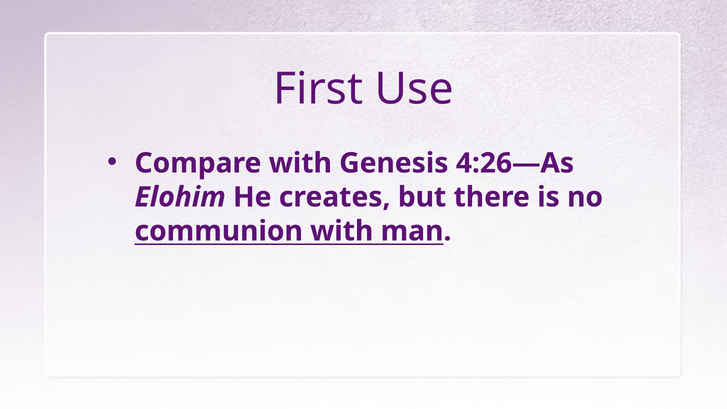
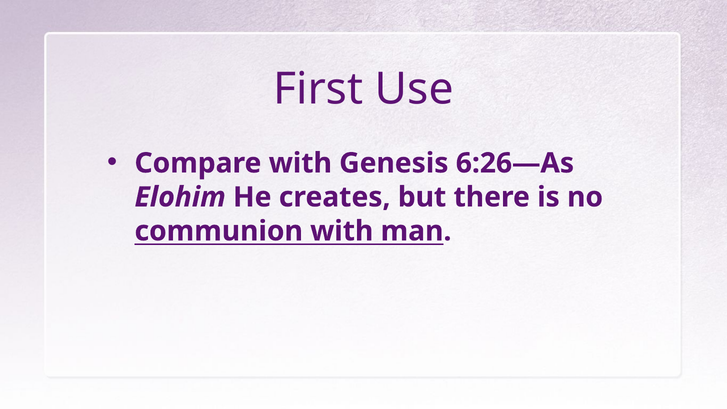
4:26—As: 4:26—As -> 6:26—As (515, 163)
